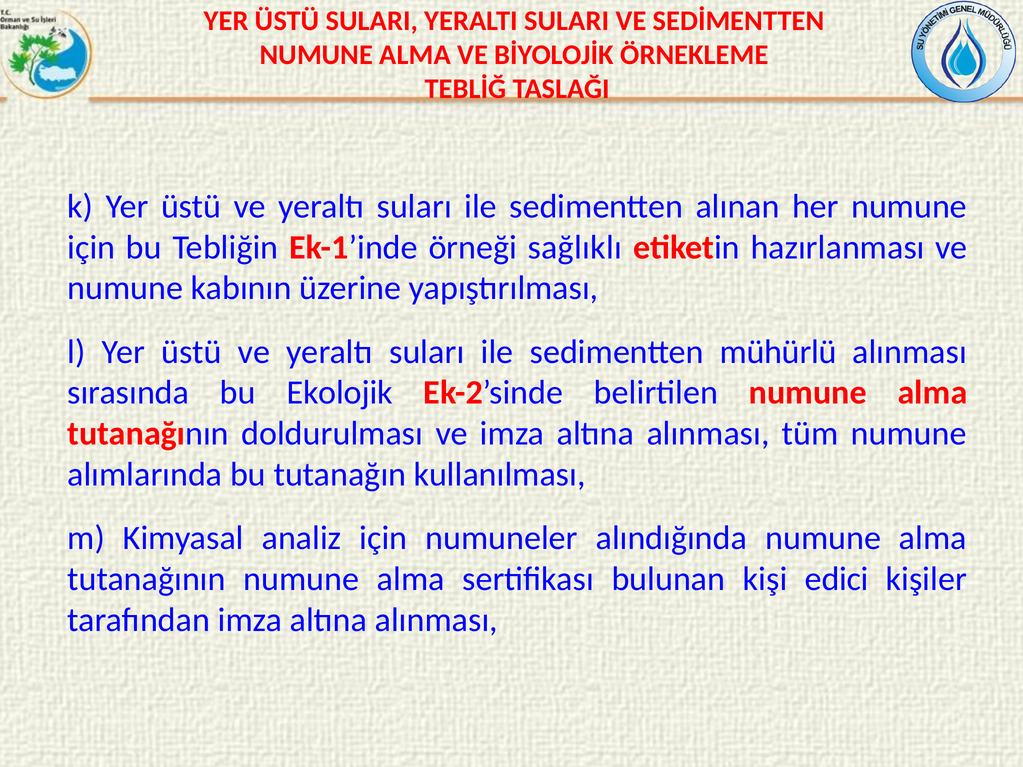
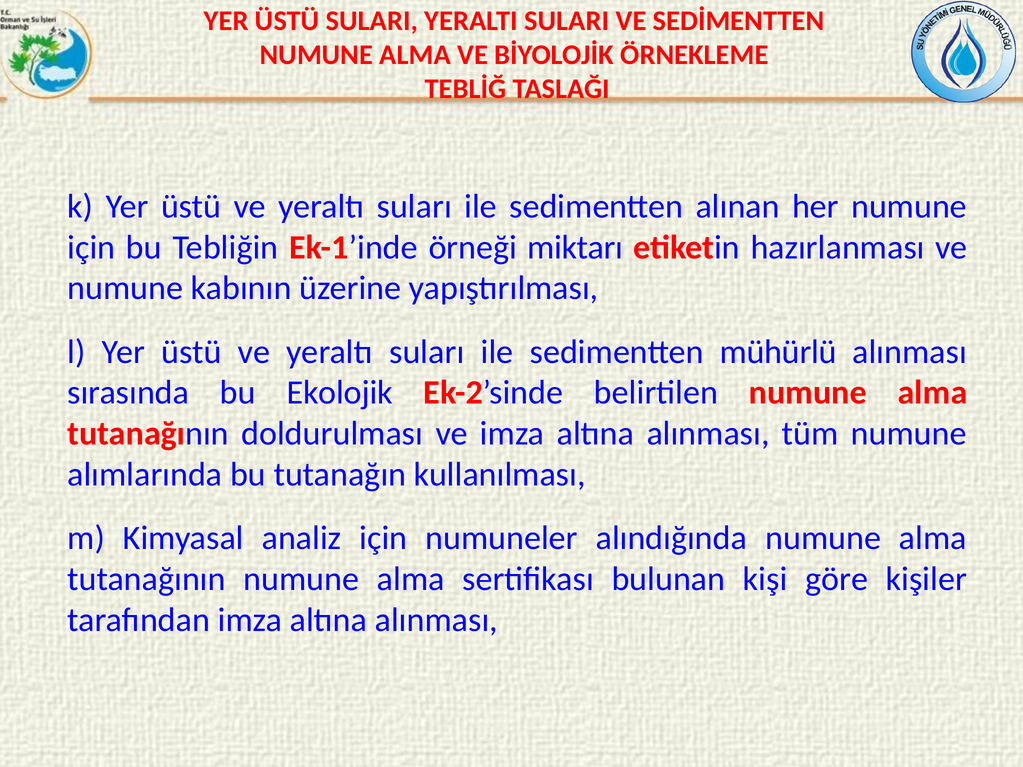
sağlıklı: sağlıklı -> miktarı (575, 247)
edici: edici -> göre (837, 579)
